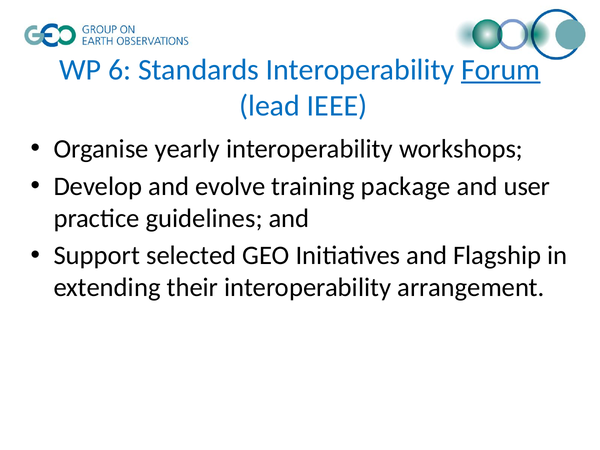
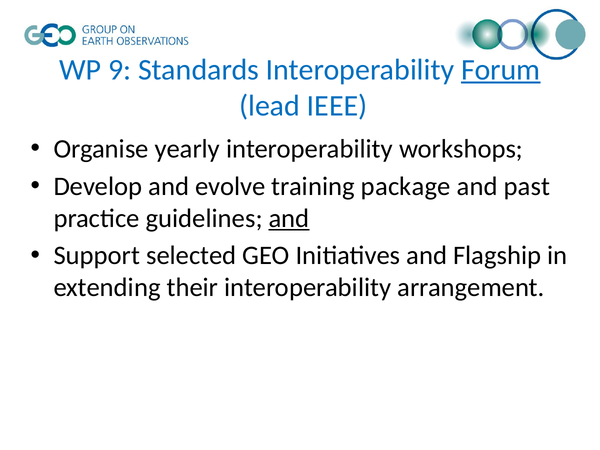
6: 6 -> 9 (120, 70)
user: user -> past (527, 186)
and underline: none -> present (289, 218)
